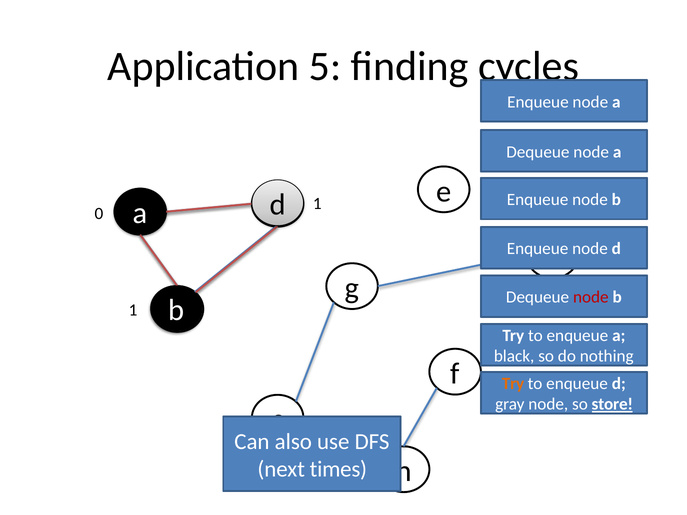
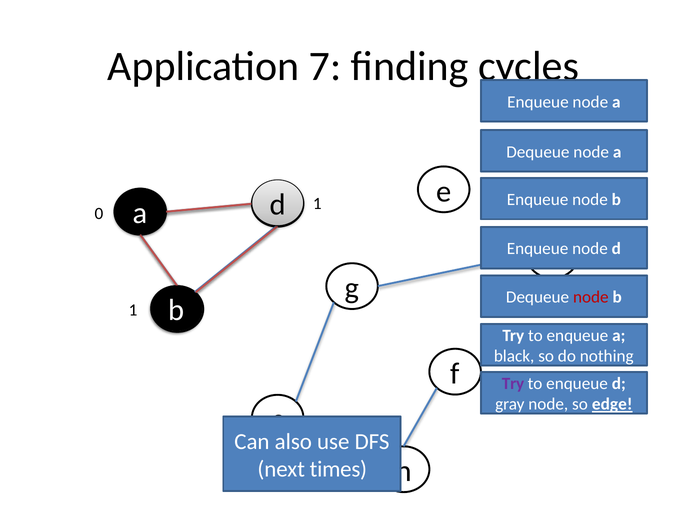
5: 5 -> 7 (325, 67)
Try colour: orange -> purple (513, 384)
store: store -> edge (612, 404)
